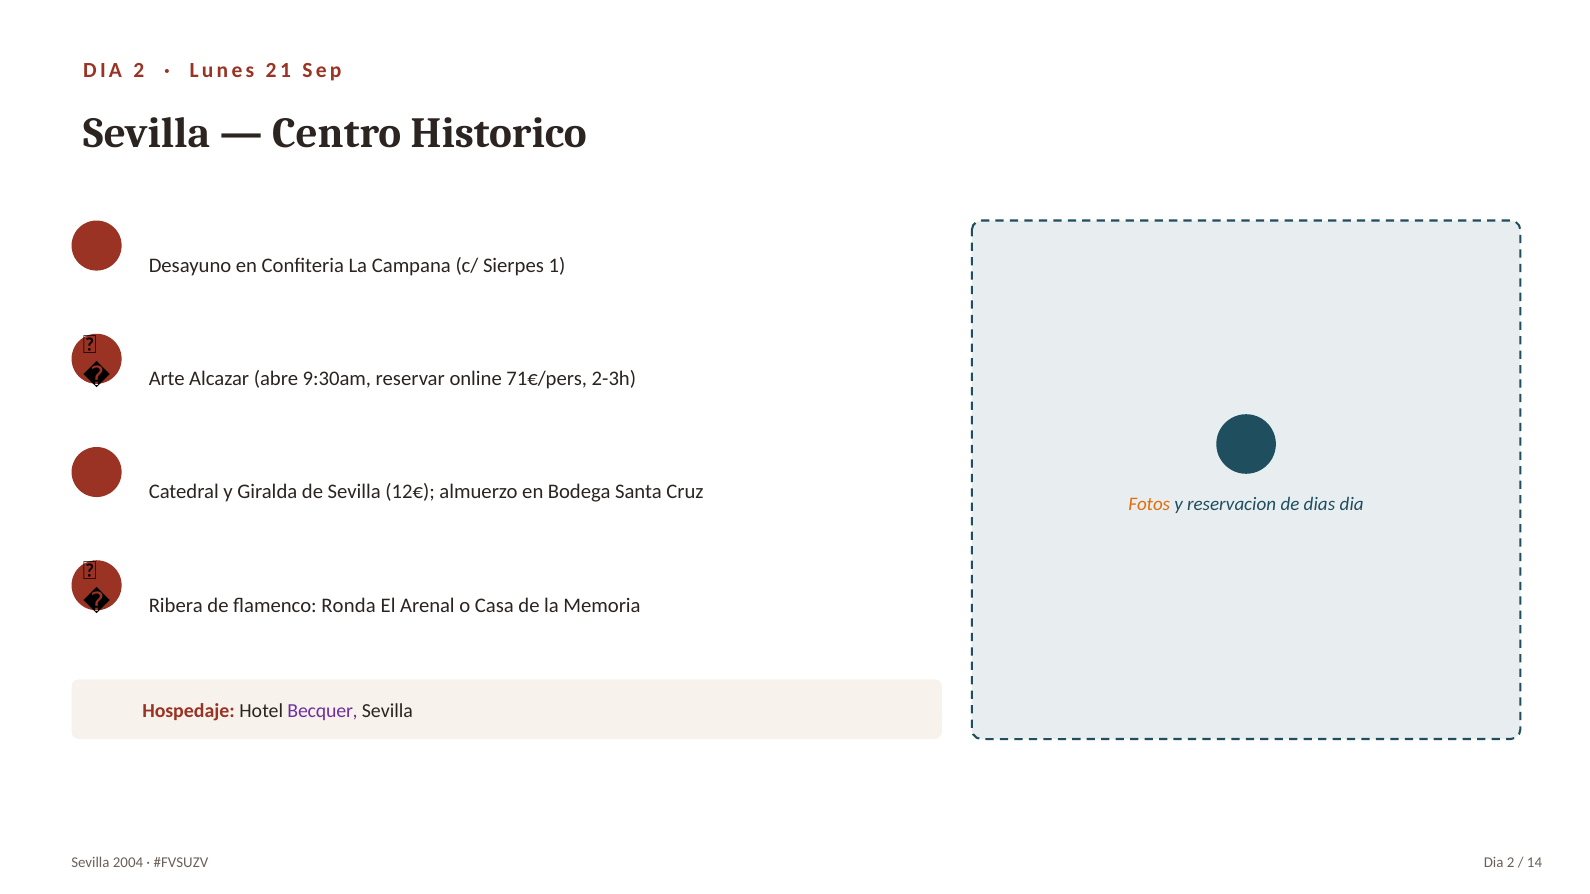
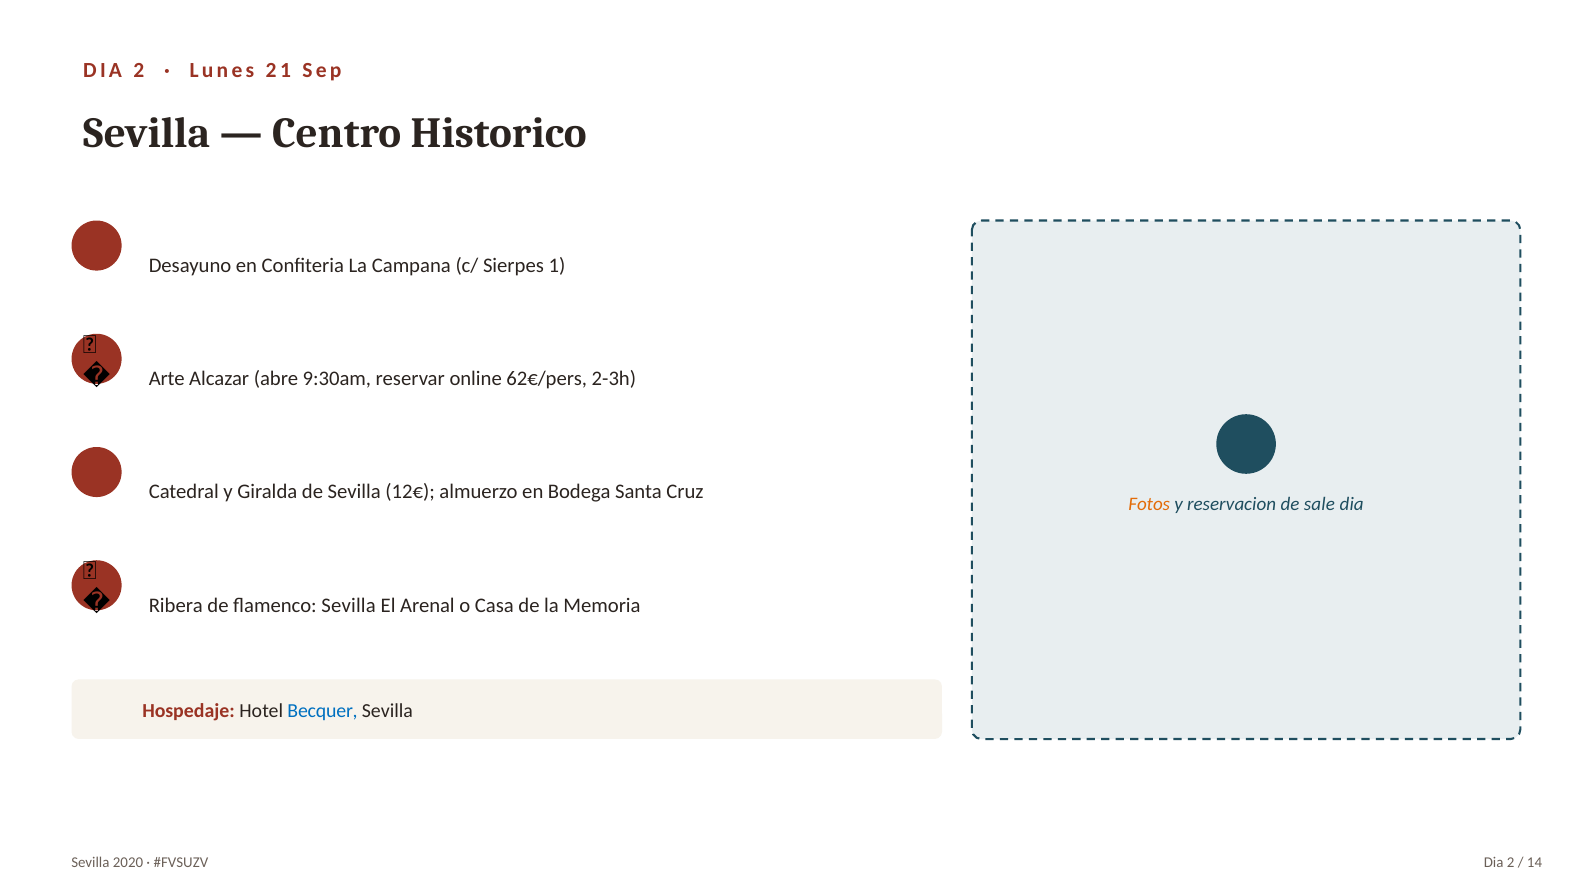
71€/pers: 71€/pers -> 62€/pers (547, 379)
dias: dias -> sale (1319, 505)
flamenco Ronda: Ronda -> Sevilla (349, 605)
Becquer colour: purple -> blue (323, 711)
2004: 2004 -> 2020 (128, 863)
